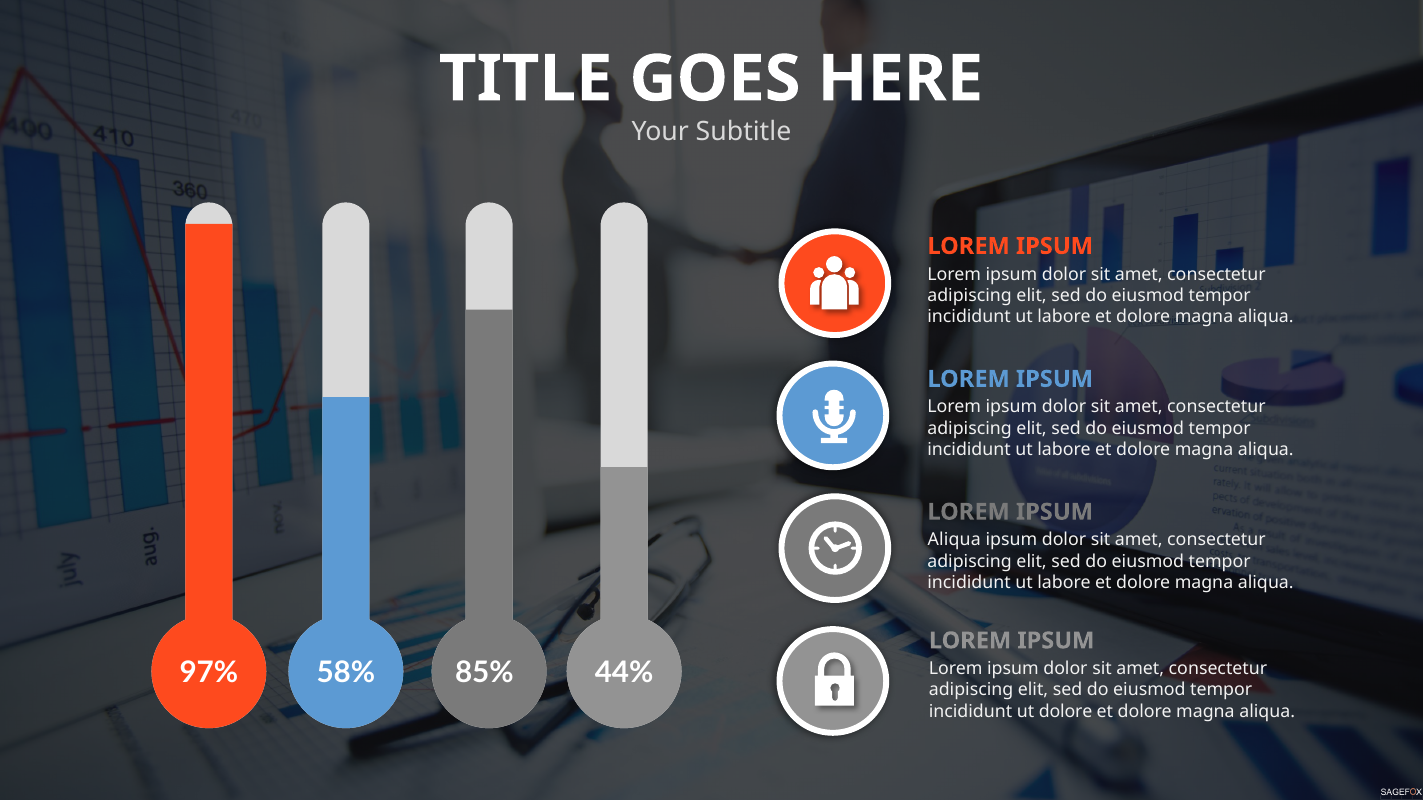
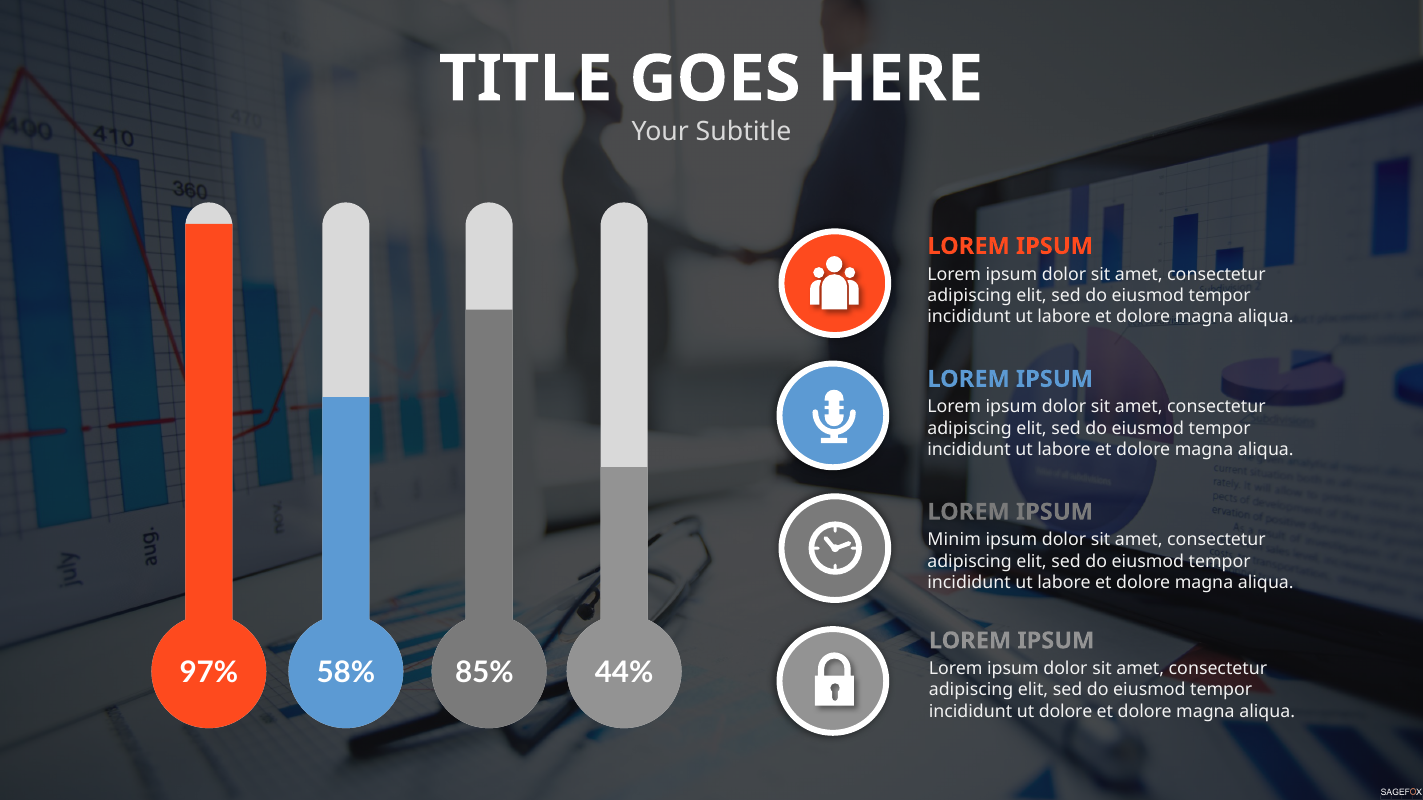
Aliqua: Aliqua -> Minim (954, 540)
